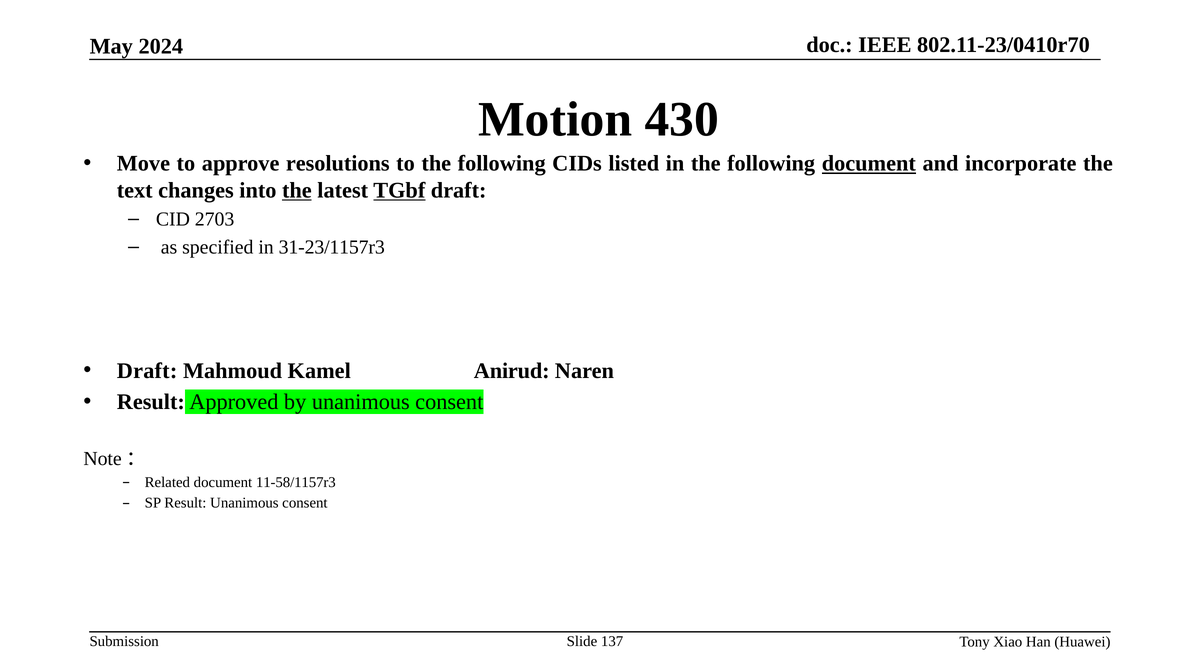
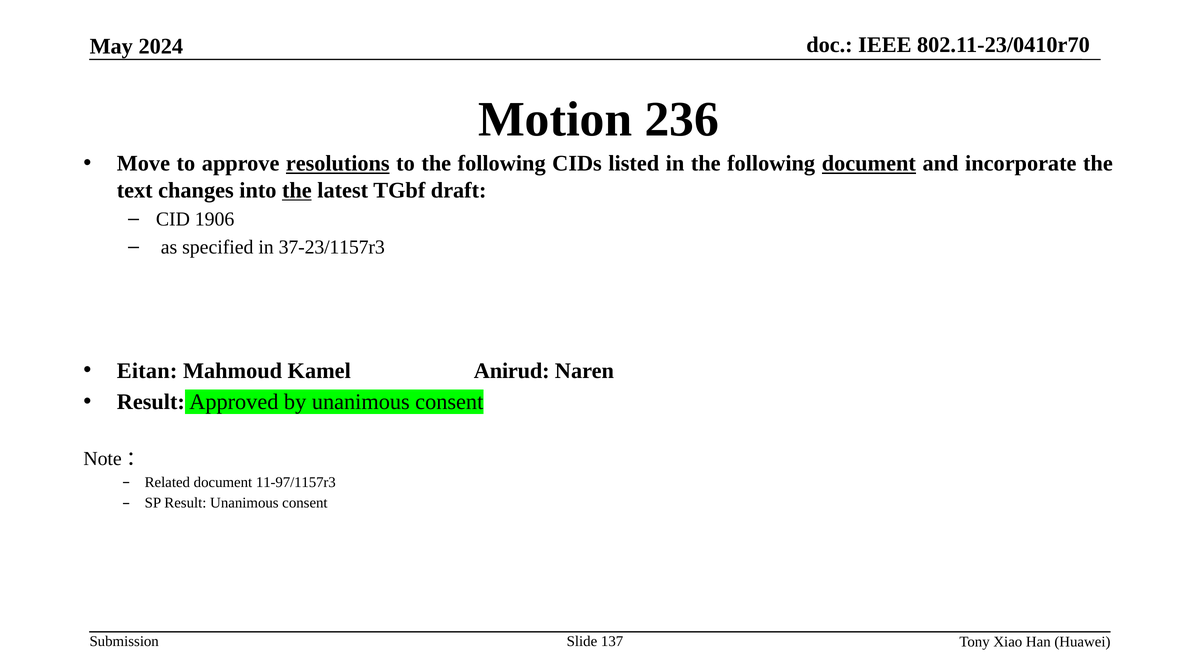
430: 430 -> 236 (682, 119)
resolutions underline: none -> present (338, 164)
TGbf underline: present -> none (399, 190)
2703: 2703 -> 1906 (215, 220)
31-23/1157r3: 31-23/1157r3 -> 37-23/1157r3 (332, 247)
Draft: Draft -> Eitan (147, 371)
11-58/1157r3: 11-58/1157r3 -> 11-97/1157r3 (296, 482)
